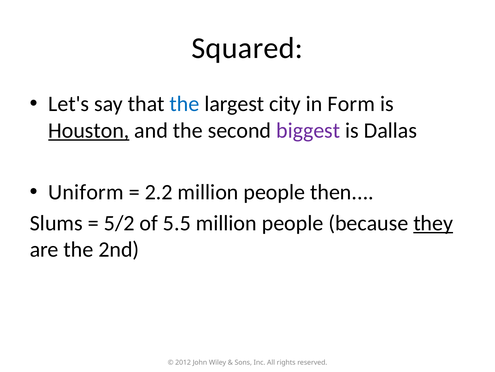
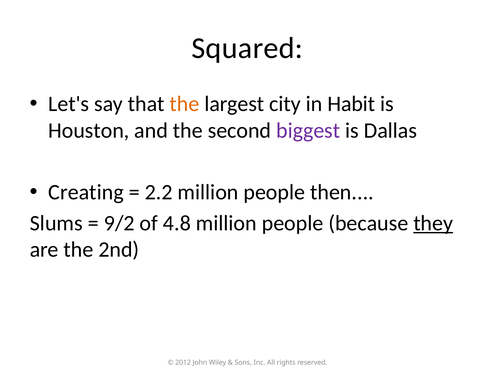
the colour: blue -> orange (184, 104)
Form: Form -> Habit (351, 104)
Houston underline: present -> none (89, 130)
Uniform: Uniform -> Creating (86, 192)
5/2: 5/2 -> 9/2 (119, 223)
5.5: 5.5 -> 4.8 (177, 223)
